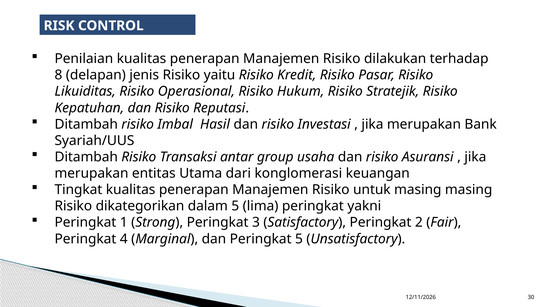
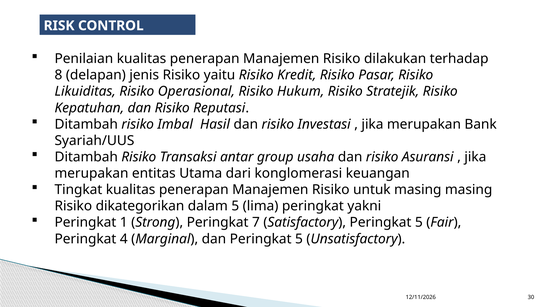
3: 3 -> 7 (256, 223)
Satisfactory Peringkat 2: 2 -> 5 (419, 223)
